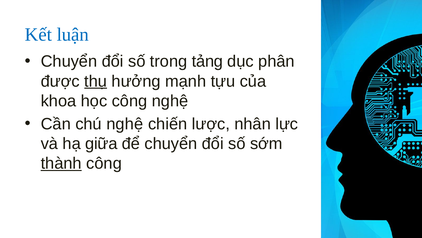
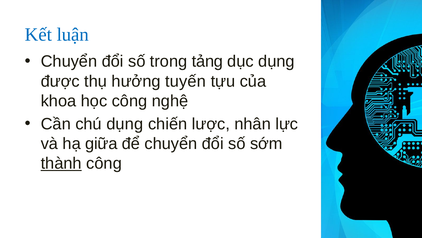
dục phân: phân -> dụng (276, 61)
thụ underline: present -> none (96, 81)
mạnh: mạnh -> tuyến (186, 81)
chú nghệ: nghệ -> dụng (125, 124)
